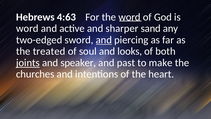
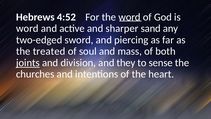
4:63: 4:63 -> 4:52 (66, 17)
and underline: present -> none (104, 40)
looks: looks -> mass (130, 51)
speaker: speaker -> division (78, 63)
past: past -> they (126, 63)
make: make -> sense (161, 63)
